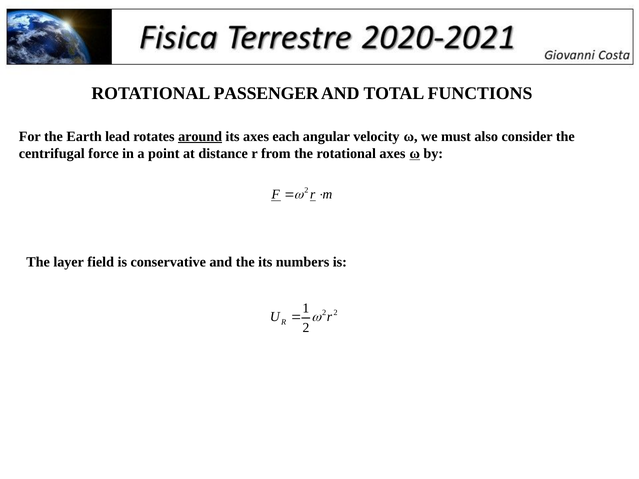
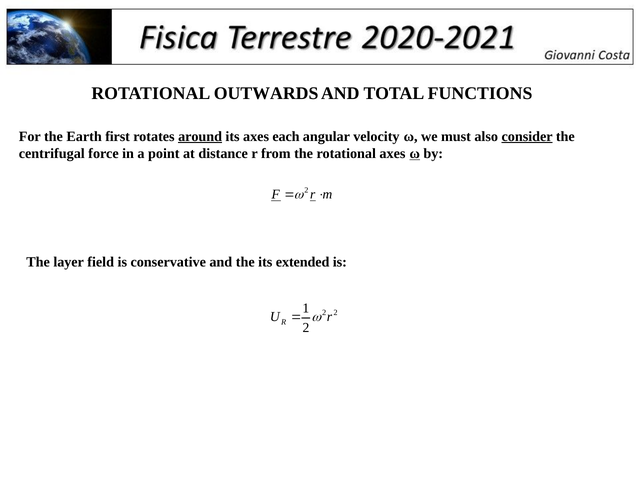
PASSENGER: PASSENGER -> OUTWARDS (266, 94)
lead: lead -> first (118, 137)
consider underline: none -> present (527, 137)
numbers: numbers -> extended (303, 262)
